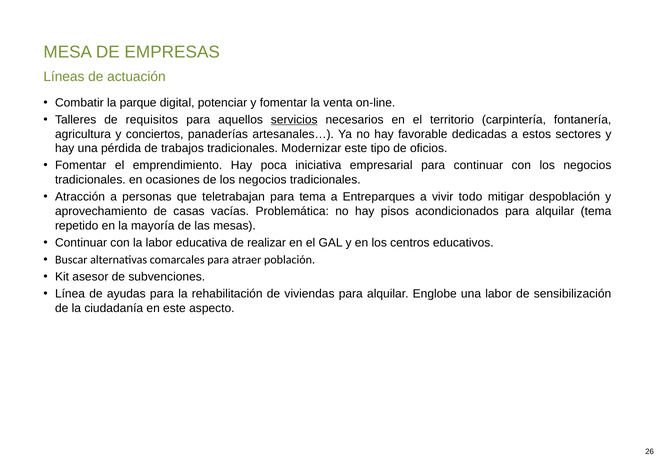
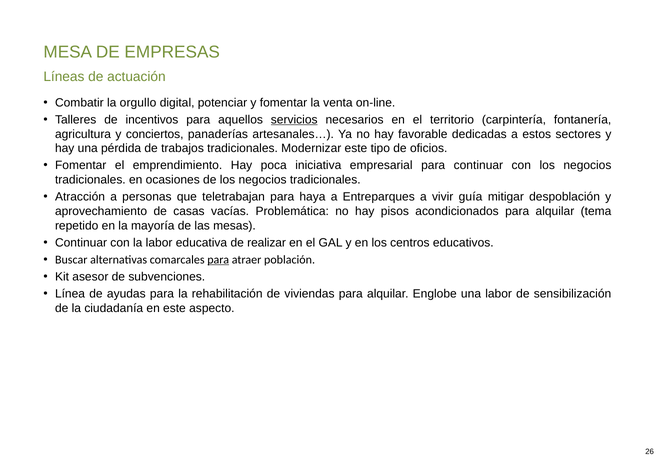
parque: parque -> orgullo (138, 103)
requisitos: requisitos -> incentivos (152, 120)
para tema: tema -> haya (312, 197)
todo: todo -> guía (471, 197)
para underline: none -> present (218, 259)
